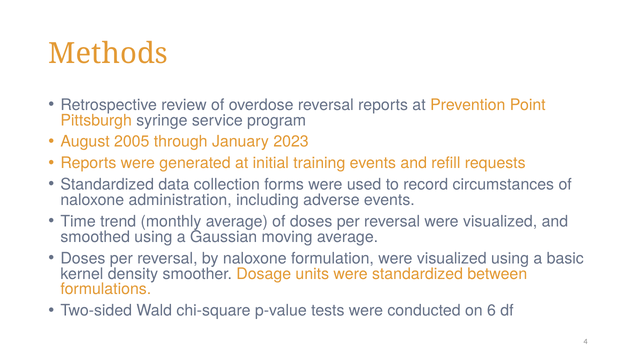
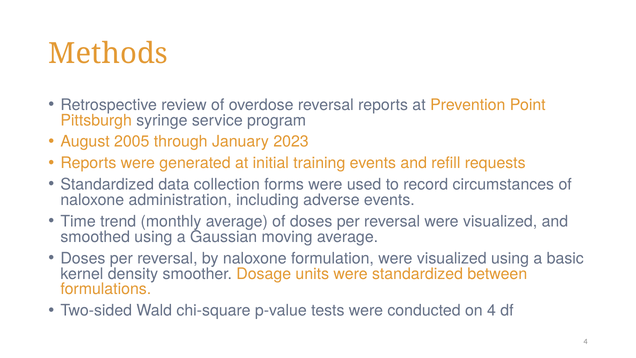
on 6: 6 -> 4 (492, 310)
